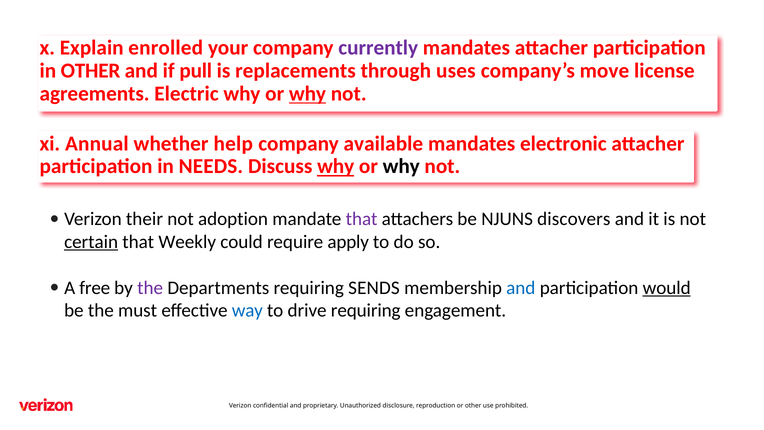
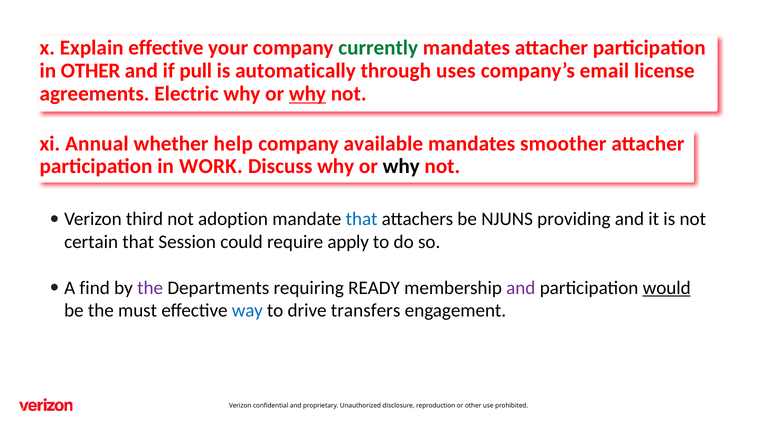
Explain enrolled: enrolled -> effective (166, 48)
currently colour: purple -> green (378, 48)
replacements: replacements -> automatically (295, 71)
move: move -> email (604, 71)
electronic: electronic -> smoother (563, 143)
NEEDS: NEEDS -> WORK (211, 166)
why underline: present -> none (336, 166)
their: their -> third (145, 219)
that colour: purple -> blue (362, 219)
discovers: discovers -> providing (574, 219)
certain underline: present -> none (91, 242)
Weekly: Weekly -> Session (187, 242)
free: free -> find (95, 288)
SENDS: SENDS -> READY (374, 288)
and colour: blue -> purple (521, 288)
drive requiring: requiring -> transfers (366, 311)
